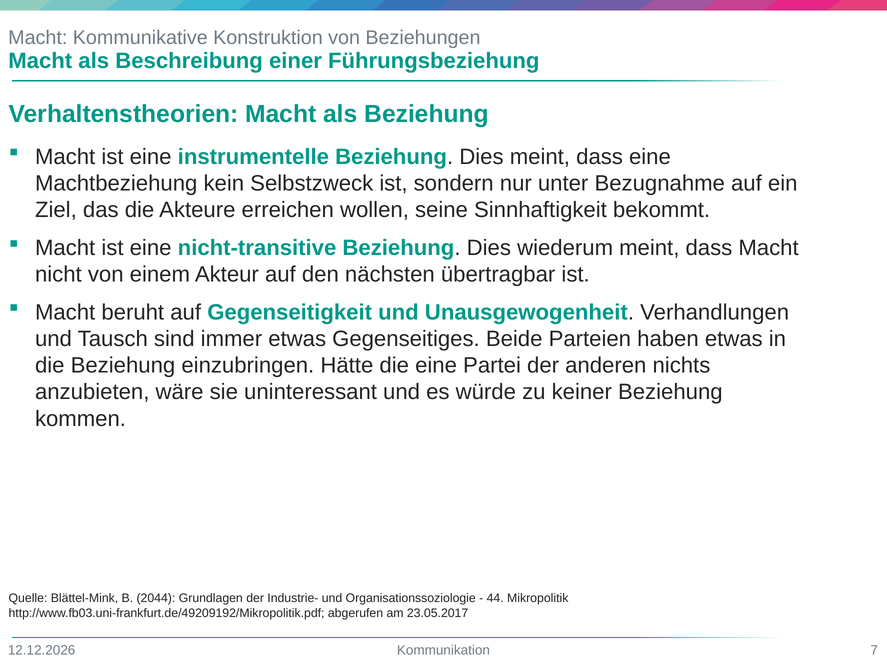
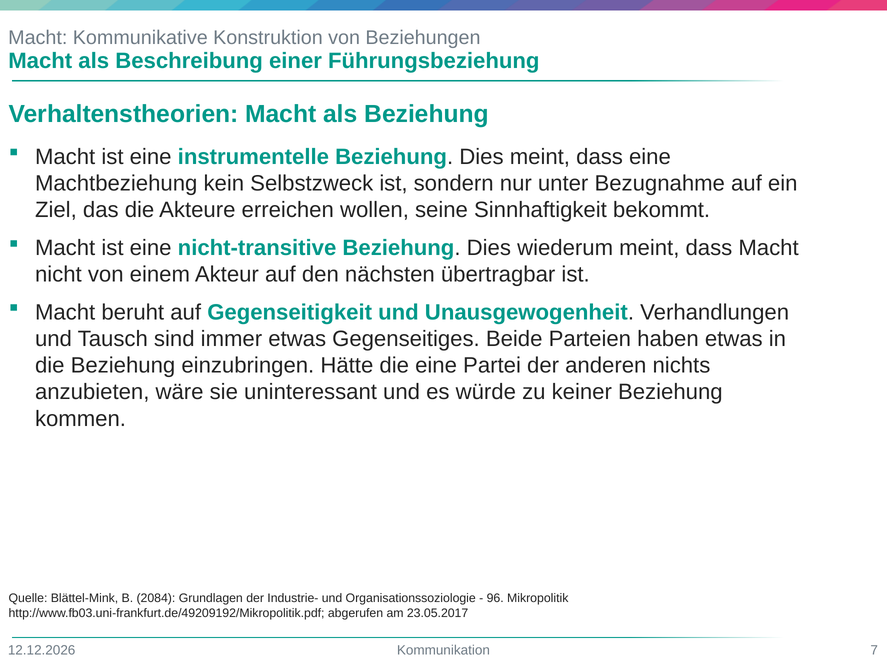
2044: 2044 -> 2084 (156, 598)
44: 44 -> 96 (495, 598)
